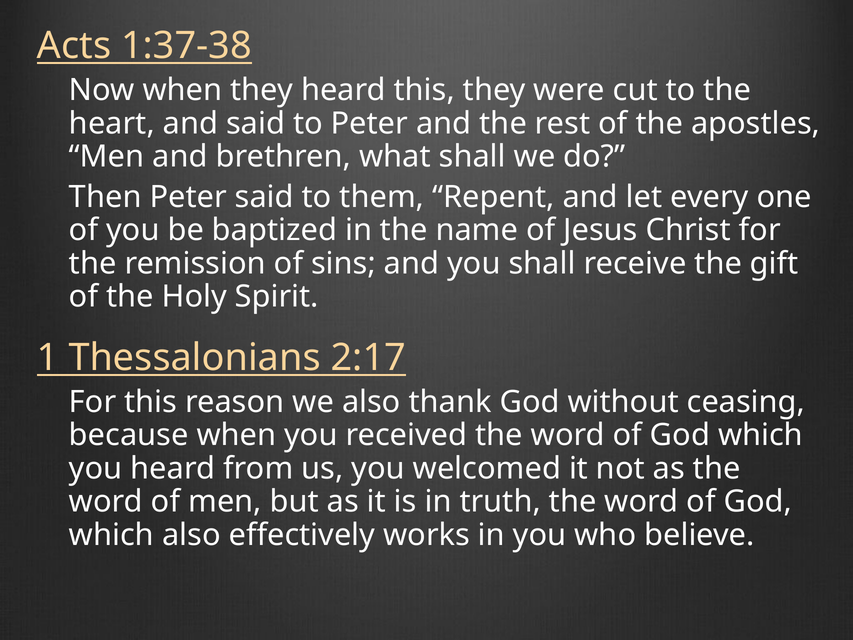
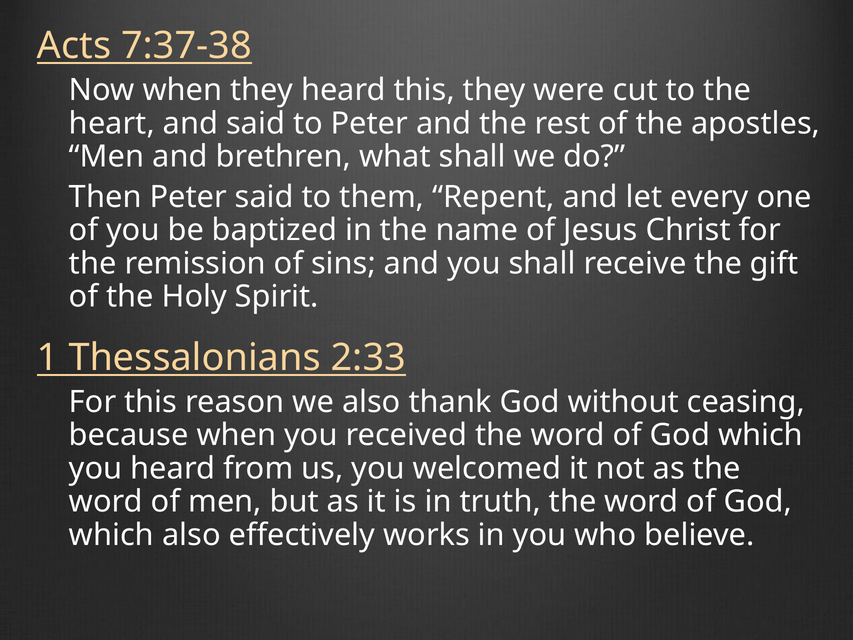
1:37-38: 1:37-38 -> 7:37-38 (186, 46)
2:17: 2:17 -> 2:33 (368, 358)
